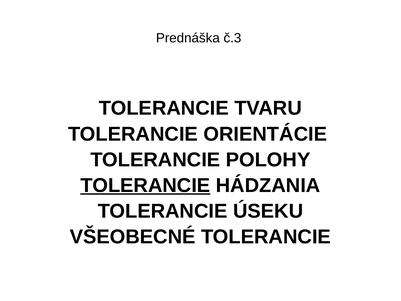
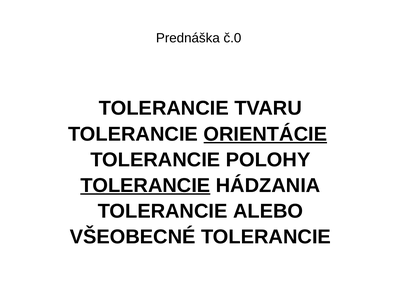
č.3: č.3 -> č.0 (232, 38)
ORIENTÁCIE underline: none -> present (265, 134)
ÚSEKU: ÚSEKU -> ALEBO (268, 211)
